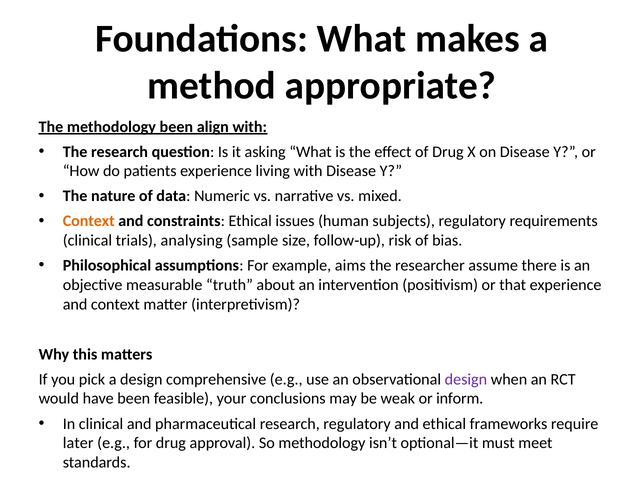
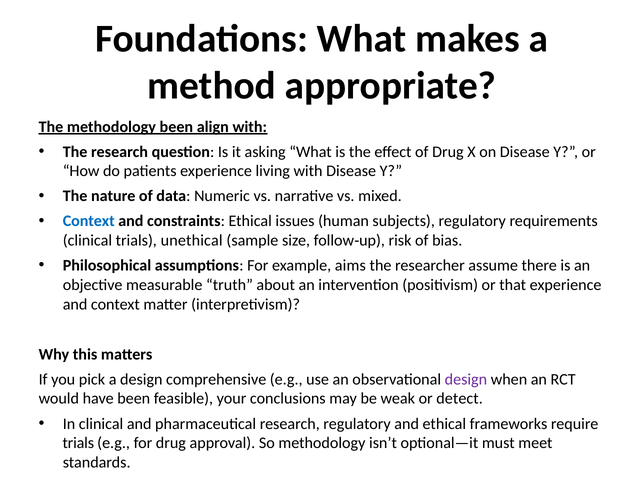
Context colour: orange -> blue (89, 221)
analysing: analysing -> unethical (192, 240)
inform: inform -> detect (460, 399)
later: later -> trials (78, 443)
